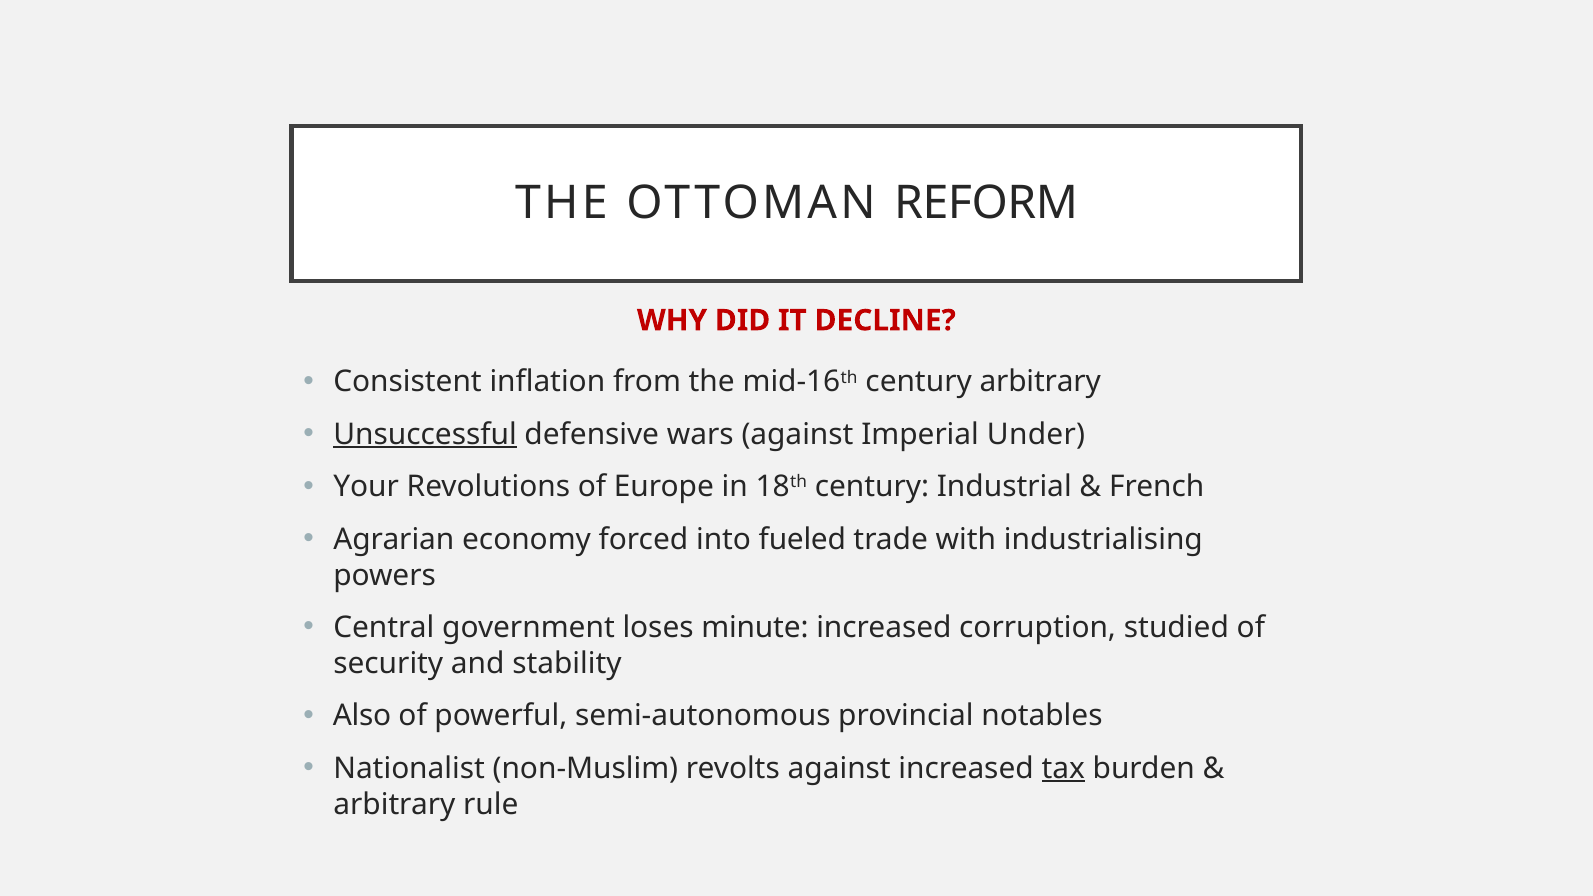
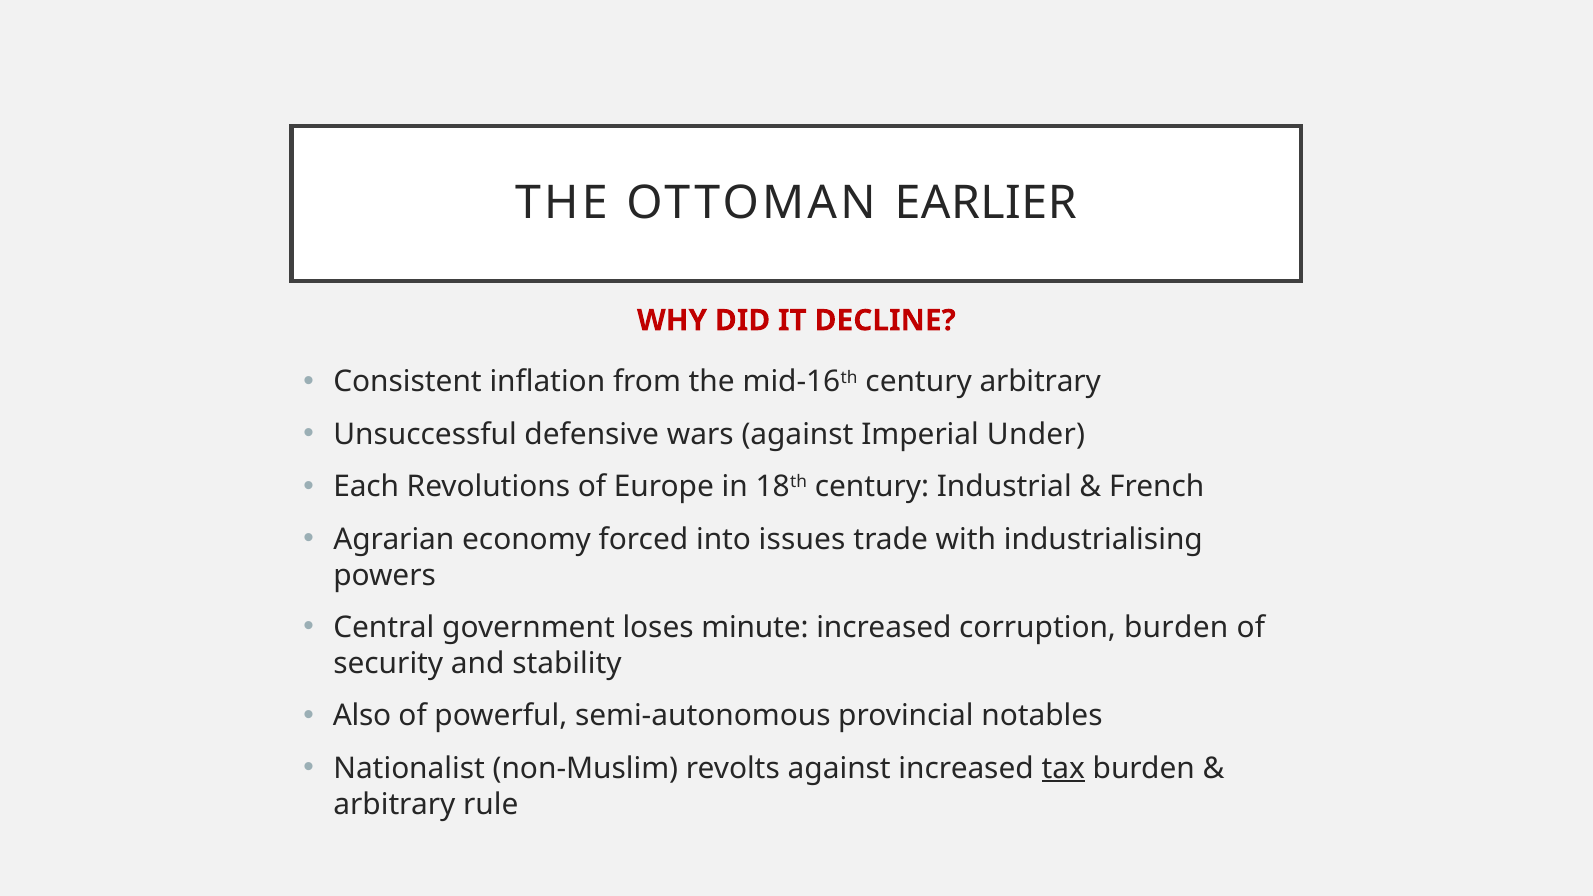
REFORM: REFORM -> EARLIER (986, 203)
Unsuccessful underline: present -> none (425, 435)
Your: Your -> Each (366, 487)
fueled: fueled -> issues (802, 539)
corruption studied: studied -> burden (1176, 628)
